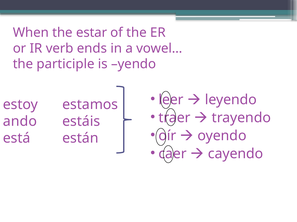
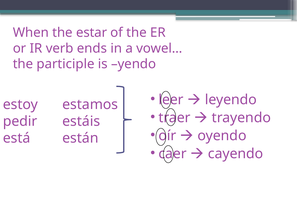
ando: ando -> pedir (20, 122)
